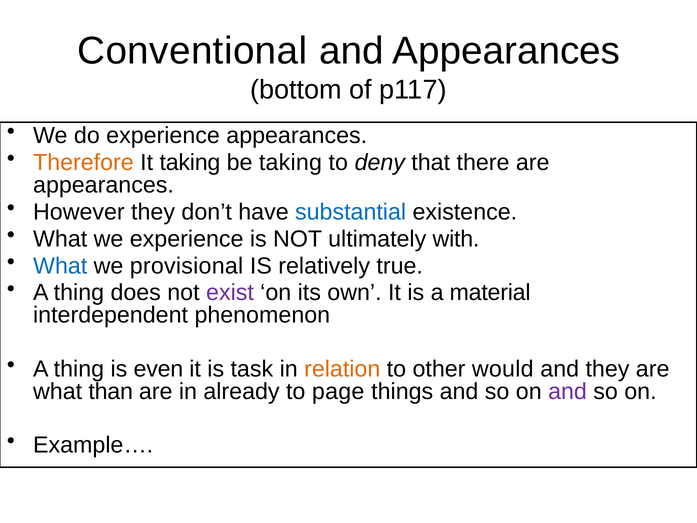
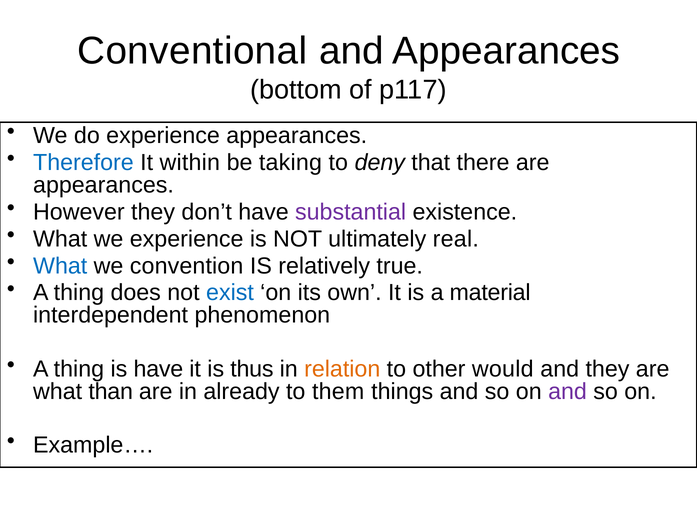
Therefore colour: orange -> blue (83, 163)
It taking: taking -> within (190, 163)
substantial colour: blue -> purple (351, 212)
with: with -> real (456, 239)
provisional: provisional -> convention (187, 266)
exist colour: purple -> blue (230, 293)
is even: even -> have (158, 369)
task: task -> thus (252, 369)
page: page -> them (338, 391)
